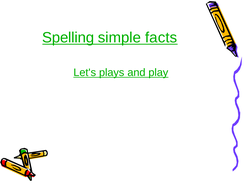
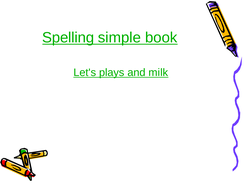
facts: facts -> book (161, 38)
play: play -> milk (158, 72)
